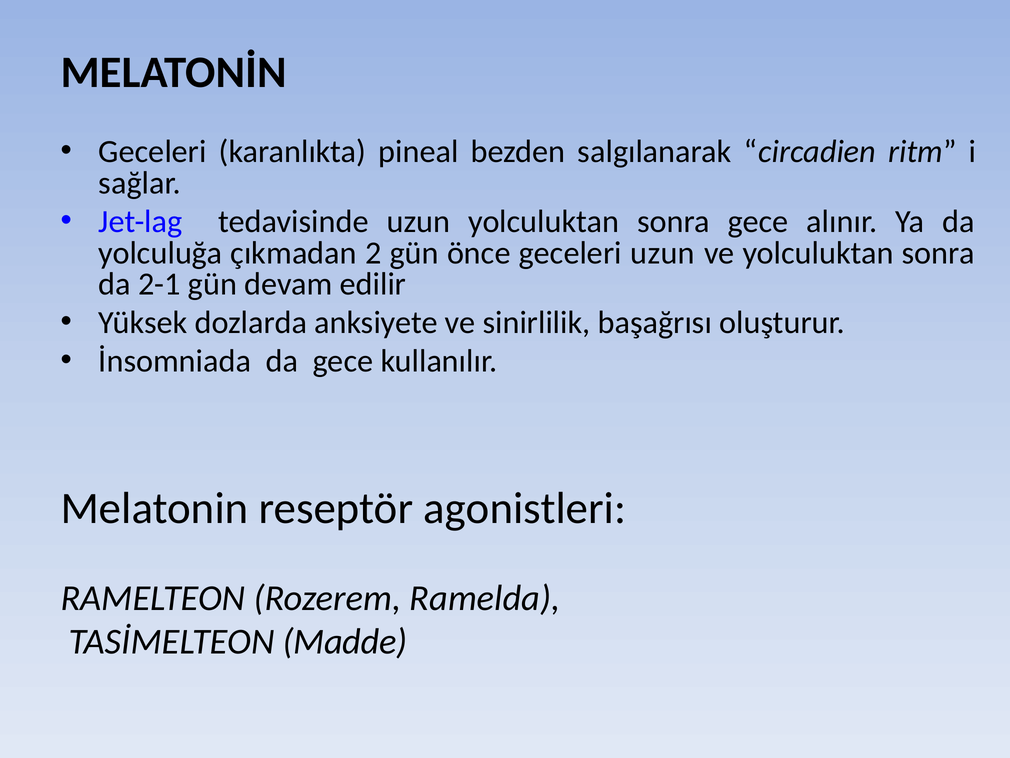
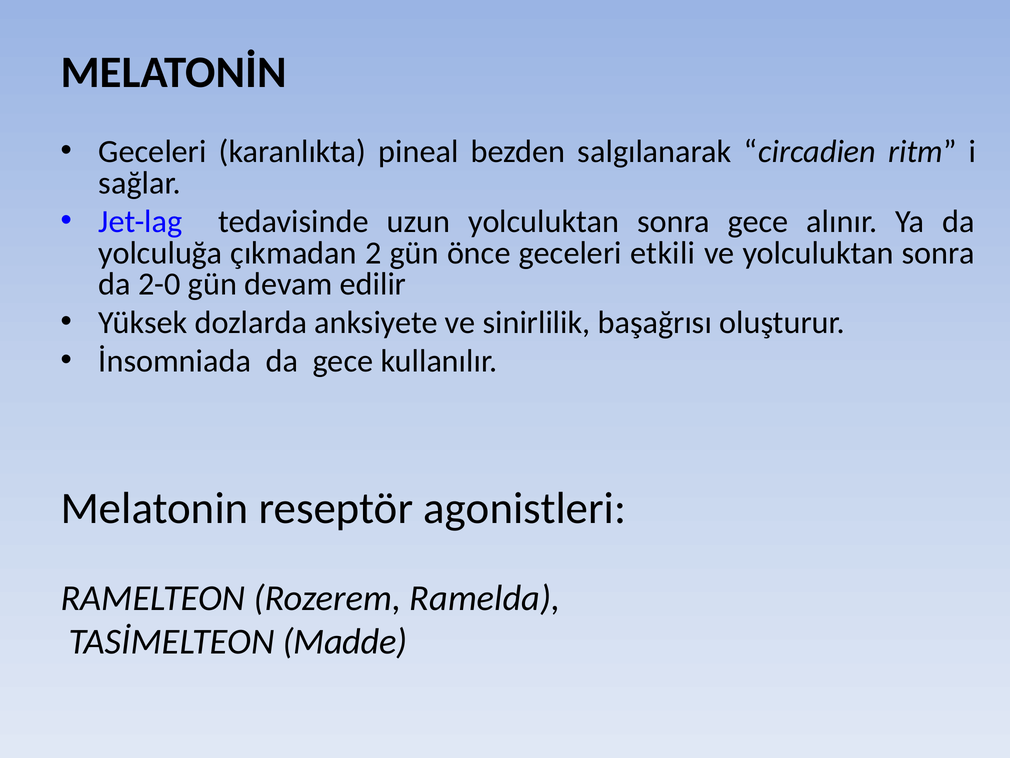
geceleri uzun: uzun -> etkili (663, 253)
2-1: 2-1 -> 2-0 (159, 284)
